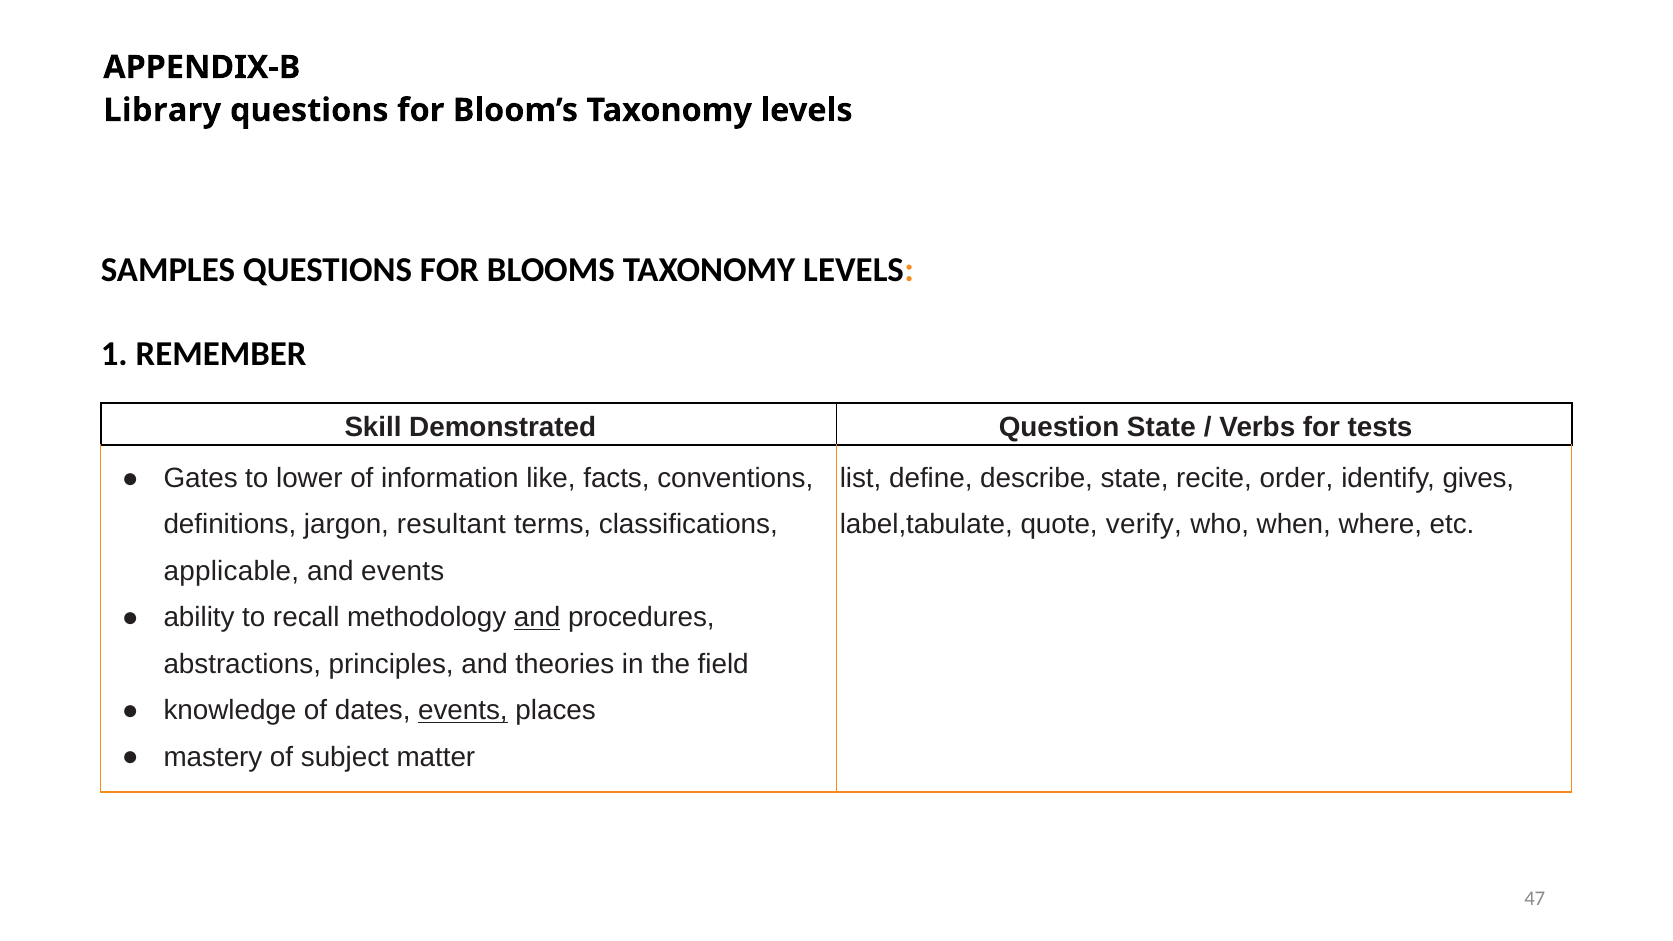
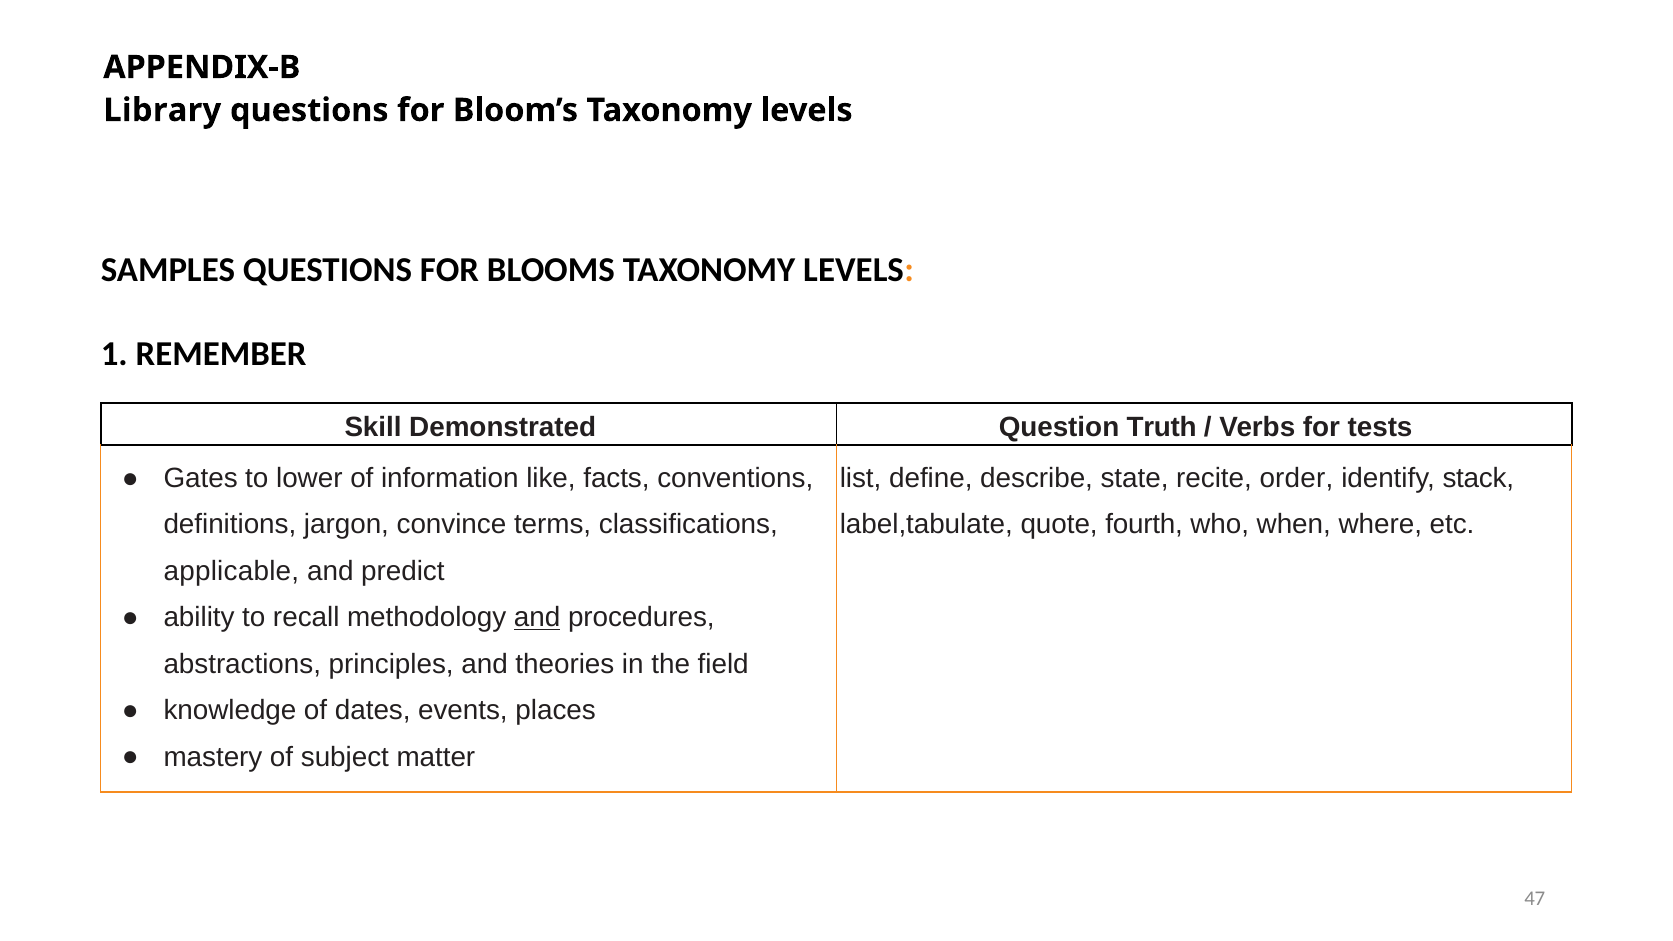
Question State: State -> Truth (1162, 428)
gives: gives -> stack (1478, 478)
resultant: resultant -> convince (451, 525)
verify: verify -> fourth (1144, 525)
and events: events -> predict (403, 571)
events underline: present -> none (463, 711)
